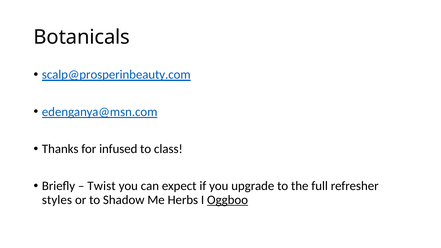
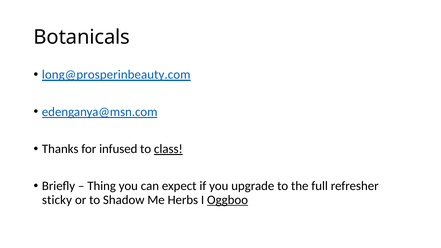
scalp@prosperinbeauty.com: scalp@prosperinbeauty.com -> long@prosperinbeauty.com (116, 75)
class underline: none -> present (168, 149)
Twist: Twist -> Thing (102, 186)
styles: styles -> sticky (57, 200)
